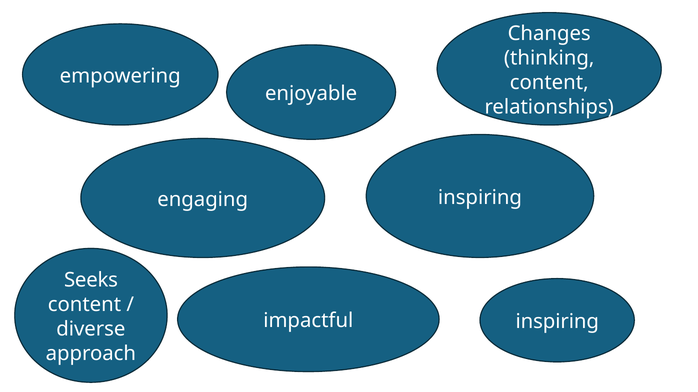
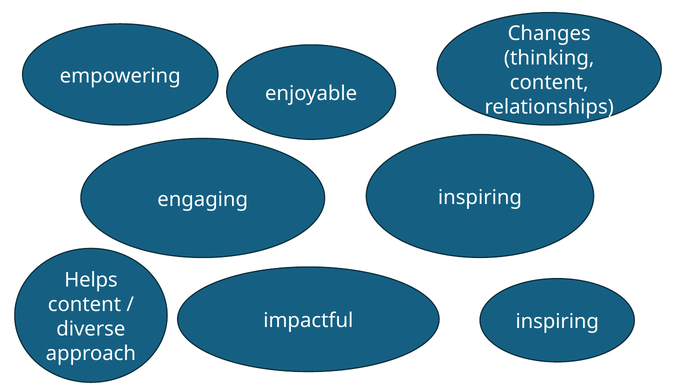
Seeks: Seeks -> Helps (91, 281)
